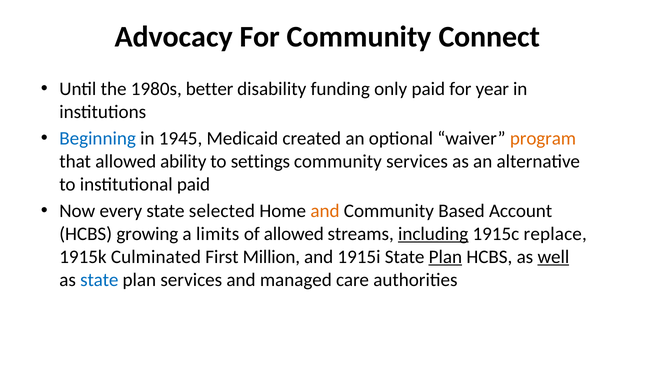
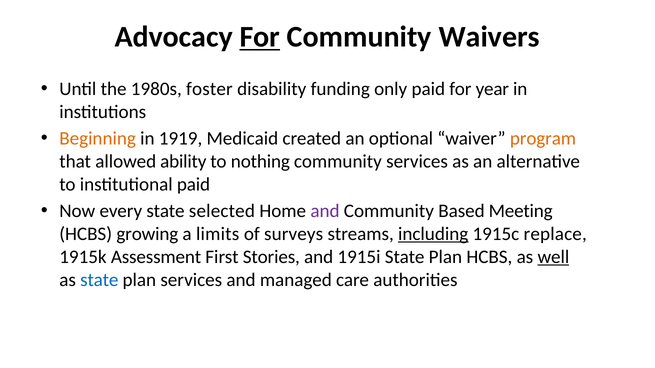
For underline: none -> present (260, 37)
Connect: Connect -> Waivers (489, 37)
better: better -> foster (209, 89)
Beginning colour: blue -> orange (98, 139)
1945: 1945 -> 1919 (181, 139)
settings: settings -> nothing (260, 162)
and colour: orange -> purple (325, 211)
Account: Account -> Meeting (521, 211)
of allowed: allowed -> surveys (294, 234)
Culminated: Culminated -> Assessment (156, 257)
Million: Million -> Stories (271, 257)
Plan underline: present -> none (445, 257)
